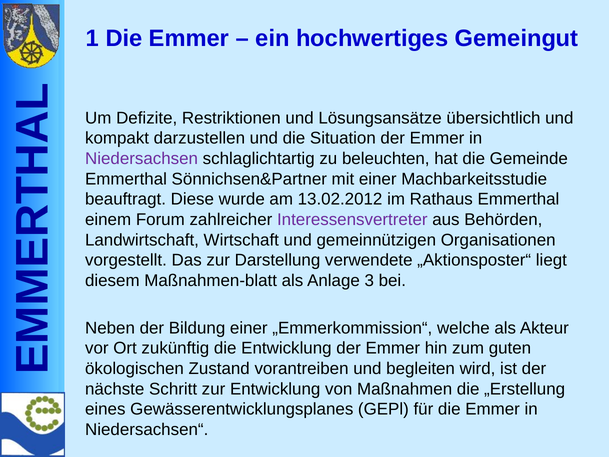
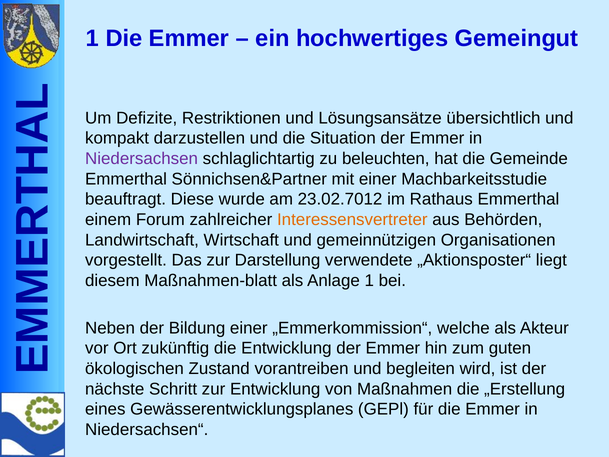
13.02.2012: 13.02.2012 -> 23.02.7012 (340, 199)
Interessensvertreter colour: purple -> orange (352, 220)
Anlage 3: 3 -> 1 (369, 280)
